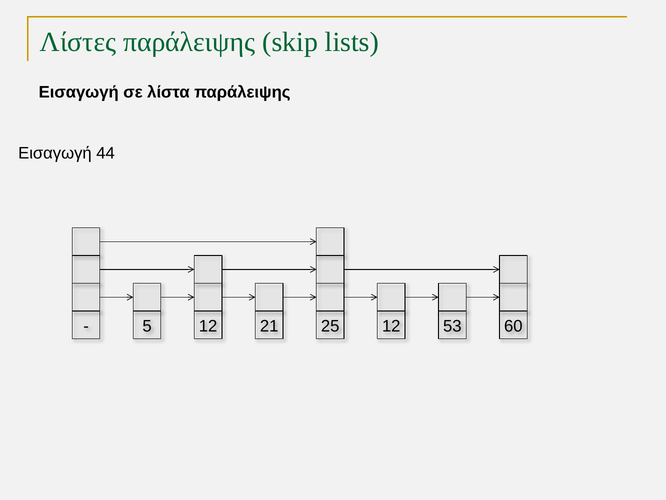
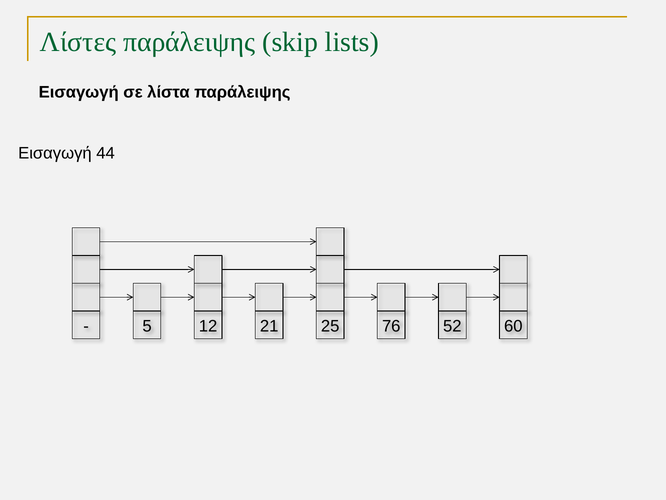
25 12: 12 -> 76 (391, 326)
53: 53 -> 52 (452, 326)
